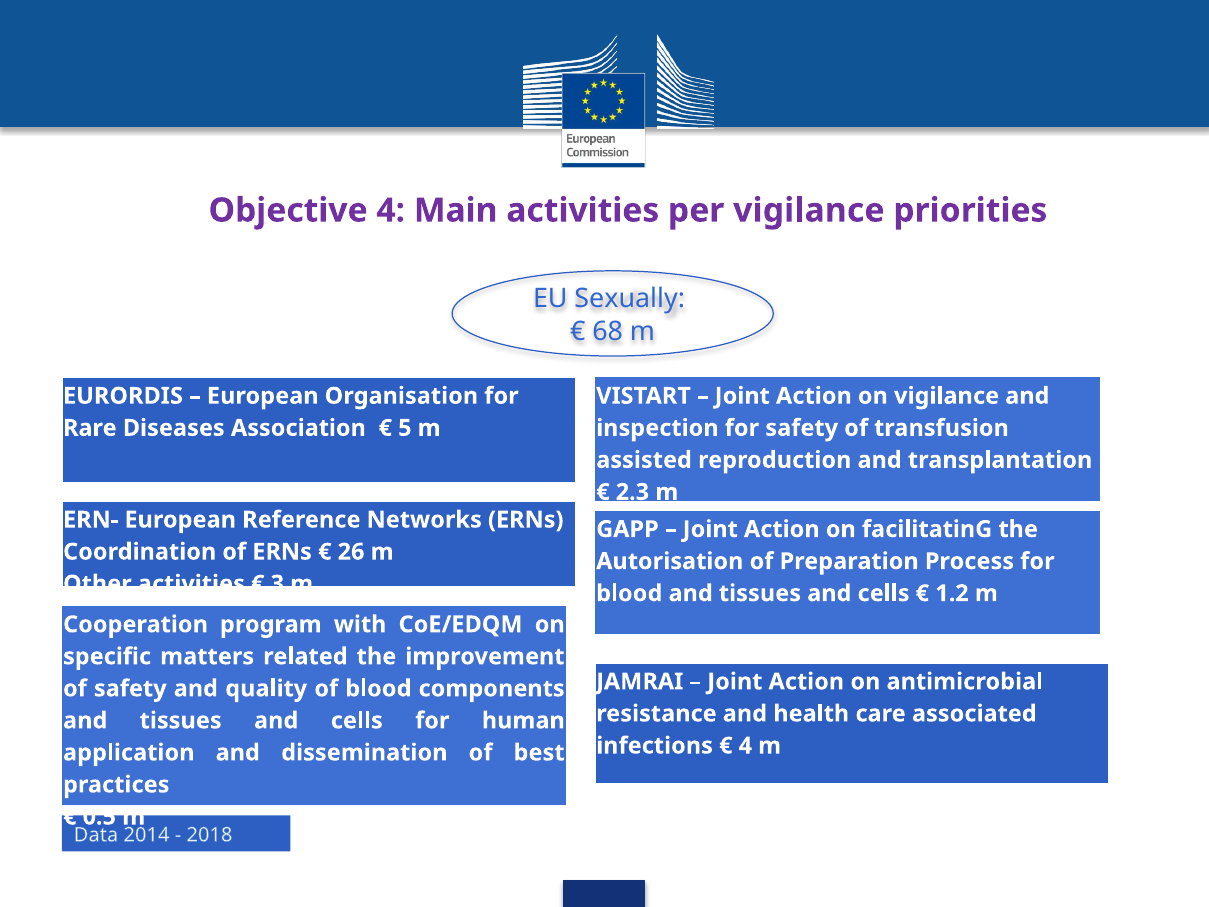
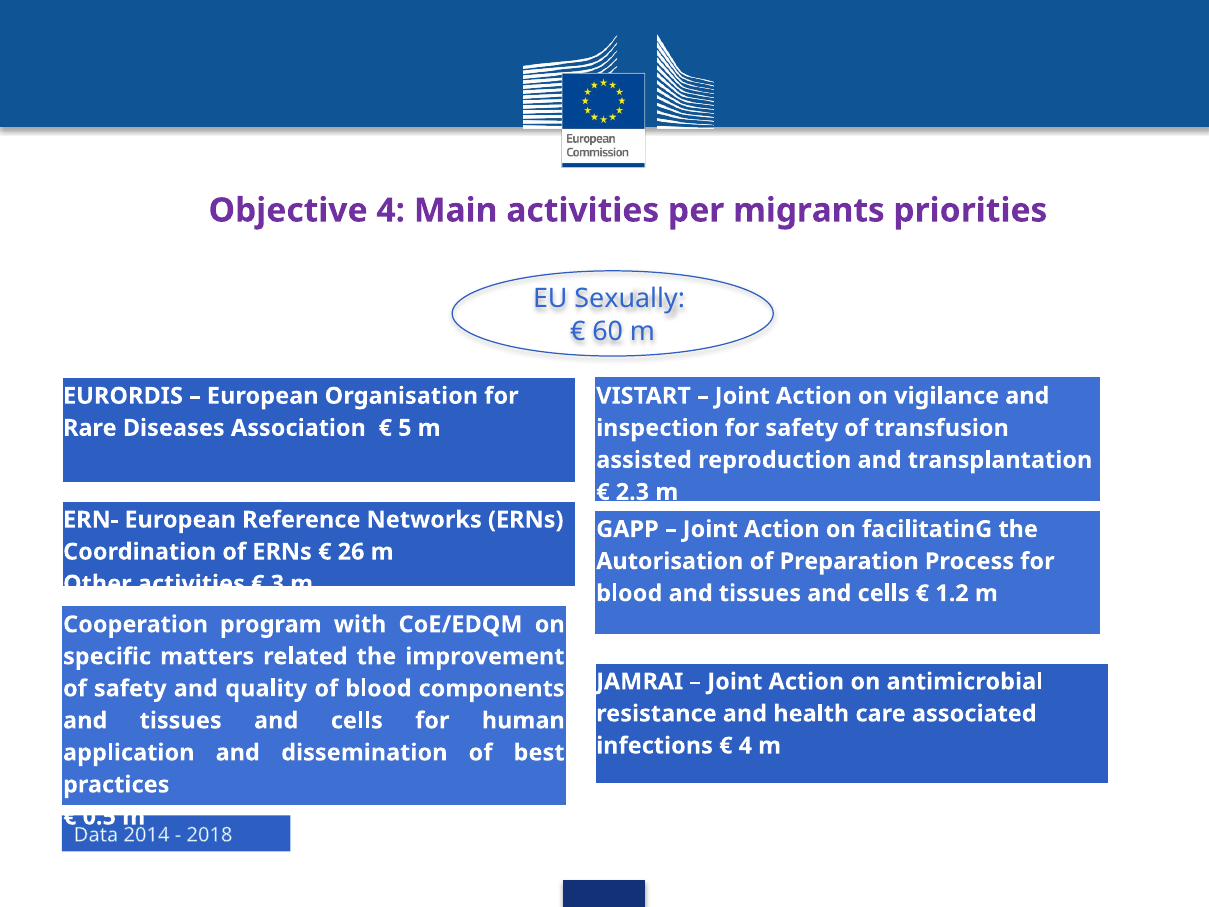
per vigilance: vigilance -> migrants (809, 210)
68: 68 -> 60 (608, 331)
